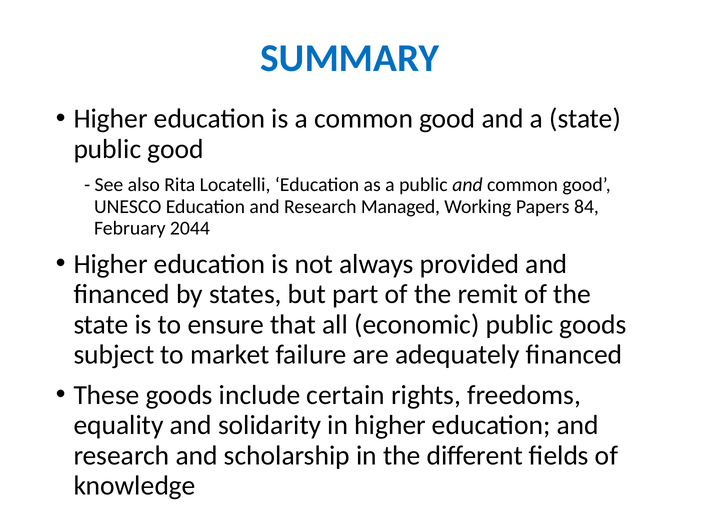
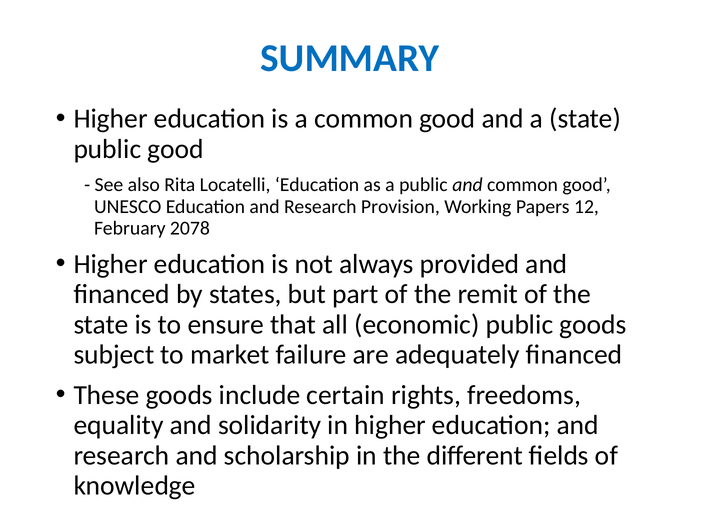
Managed: Managed -> Provision (400, 207)
84: 84 -> 12 (586, 207)
2044: 2044 -> 2078 (190, 229)
